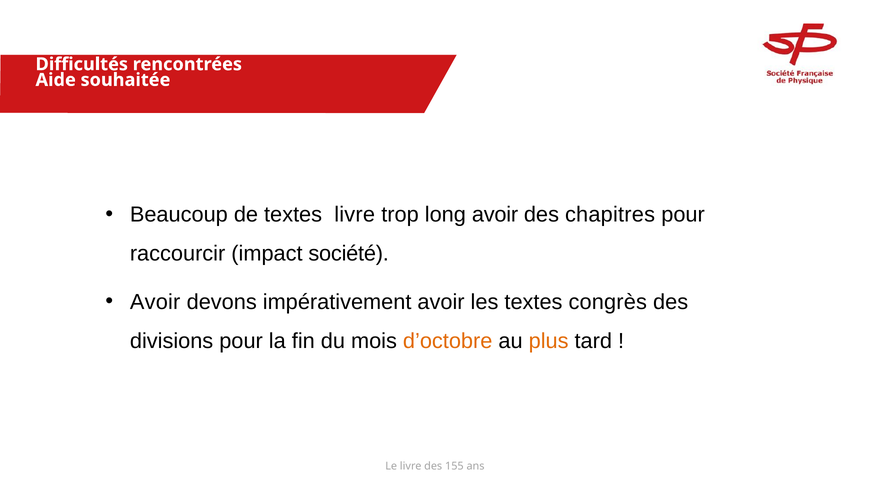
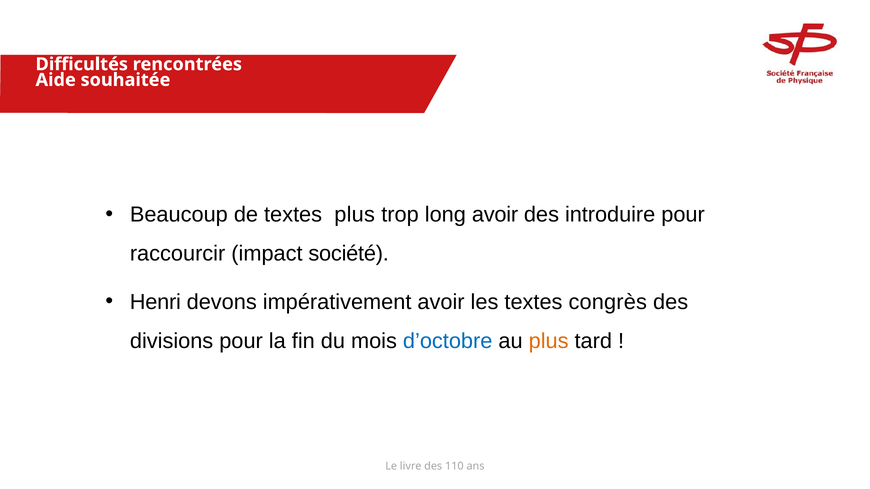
textes livre: livre -> plus (355, 215)
chapitres: chapitres -> introduire (610, 215)
Avoir: Avoir -> Henri (155, 302)
d’octobre colour: orange -> blue (448, 341)
155: 155 -> 110 (454, 466)
